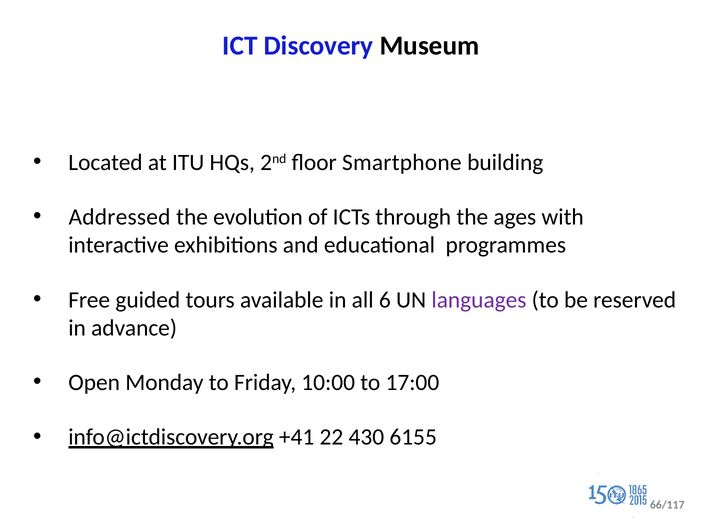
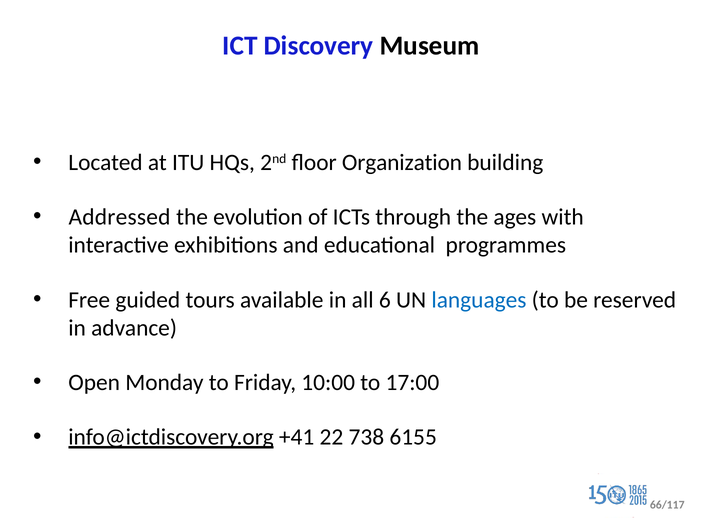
Smartphone: Smartphone -> Organization (402, 162)
languages colour: purple -> blue (479, 300)
430: 430 -> 738 (366, 437)
